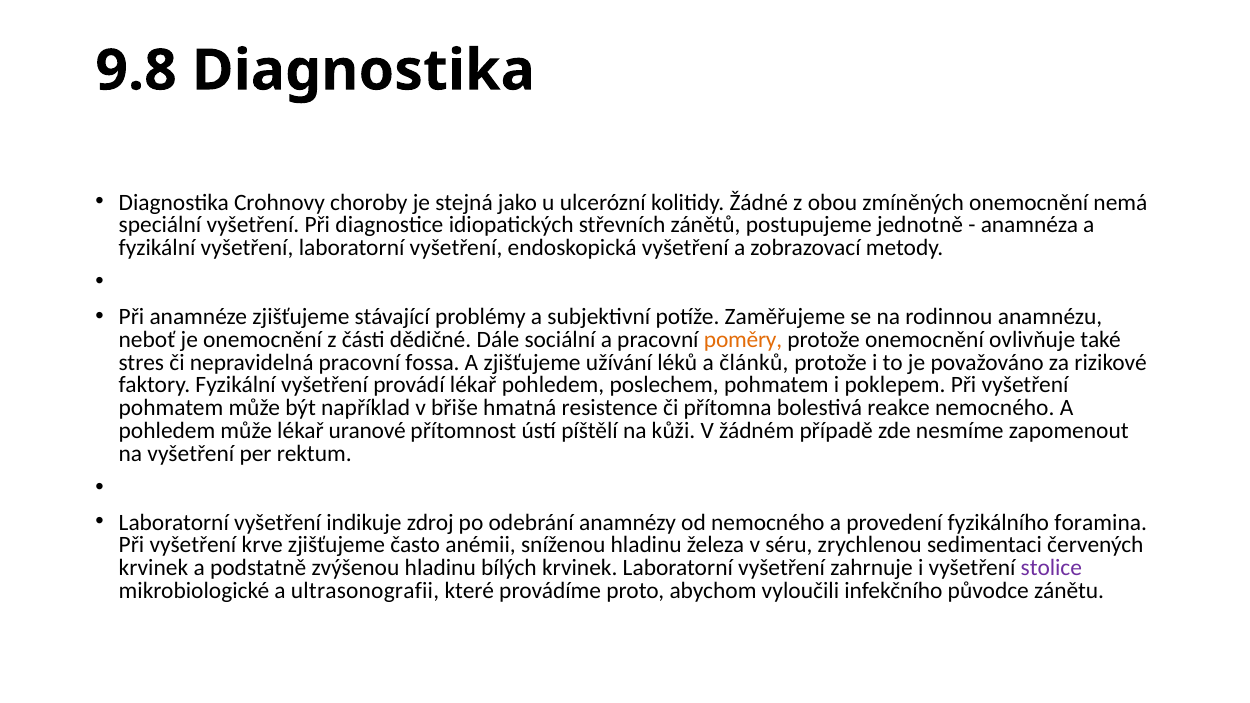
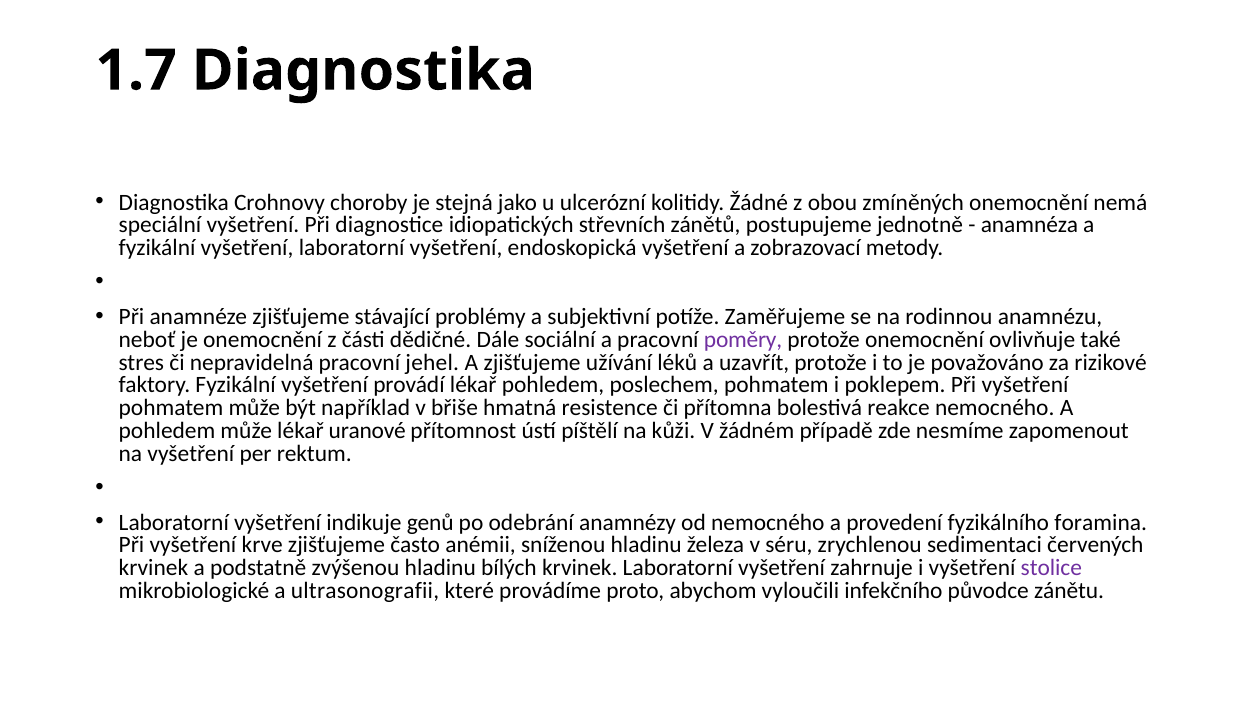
9.8: 9.8 -> 1.7 (136, 71)
poměry colour: orange -> purple (743, 340)
fossa: fossa -> jehel (432, 362)
článků: článků -> uzavřít (754, 362)
zdroj: zdroj -> genů (430, 522)
